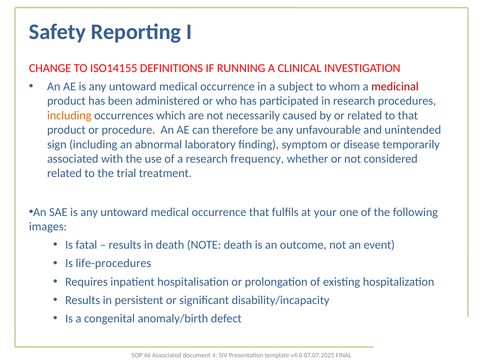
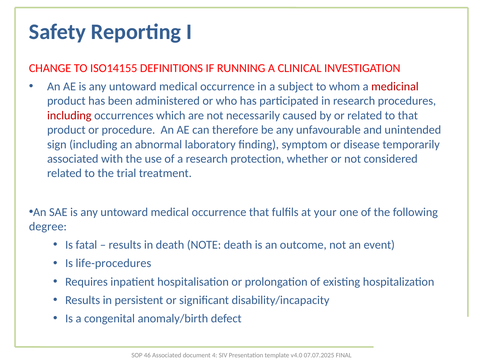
including colour: orange -> red (69, 115)
frequency: frequency -> protection (257, 159)
images: images -> degree (48, 227)
